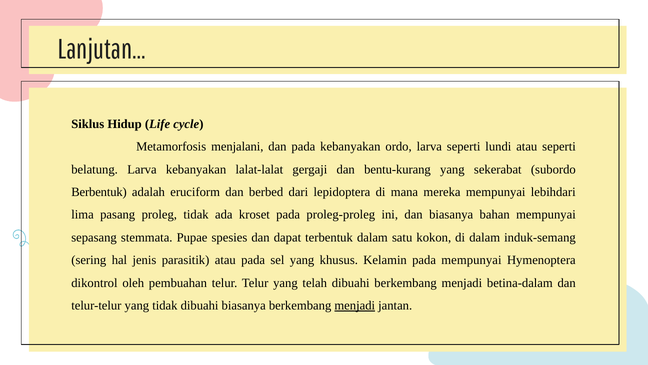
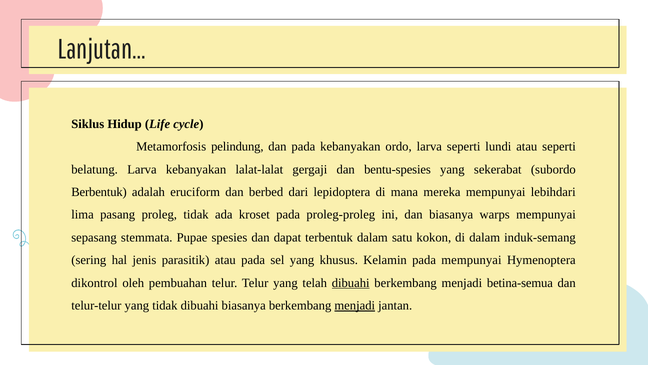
menjalani: menjalani -> pelindung (237, 146)
bentu-kurang: bentu-kurang -> bentu-spesies (397, 169)
bahan: bahan -> warps (495, 214)
dibuahi underline: none -> present (351, 283)
betina-dalam: betina-dalam -> betina-semua (520, 283)
